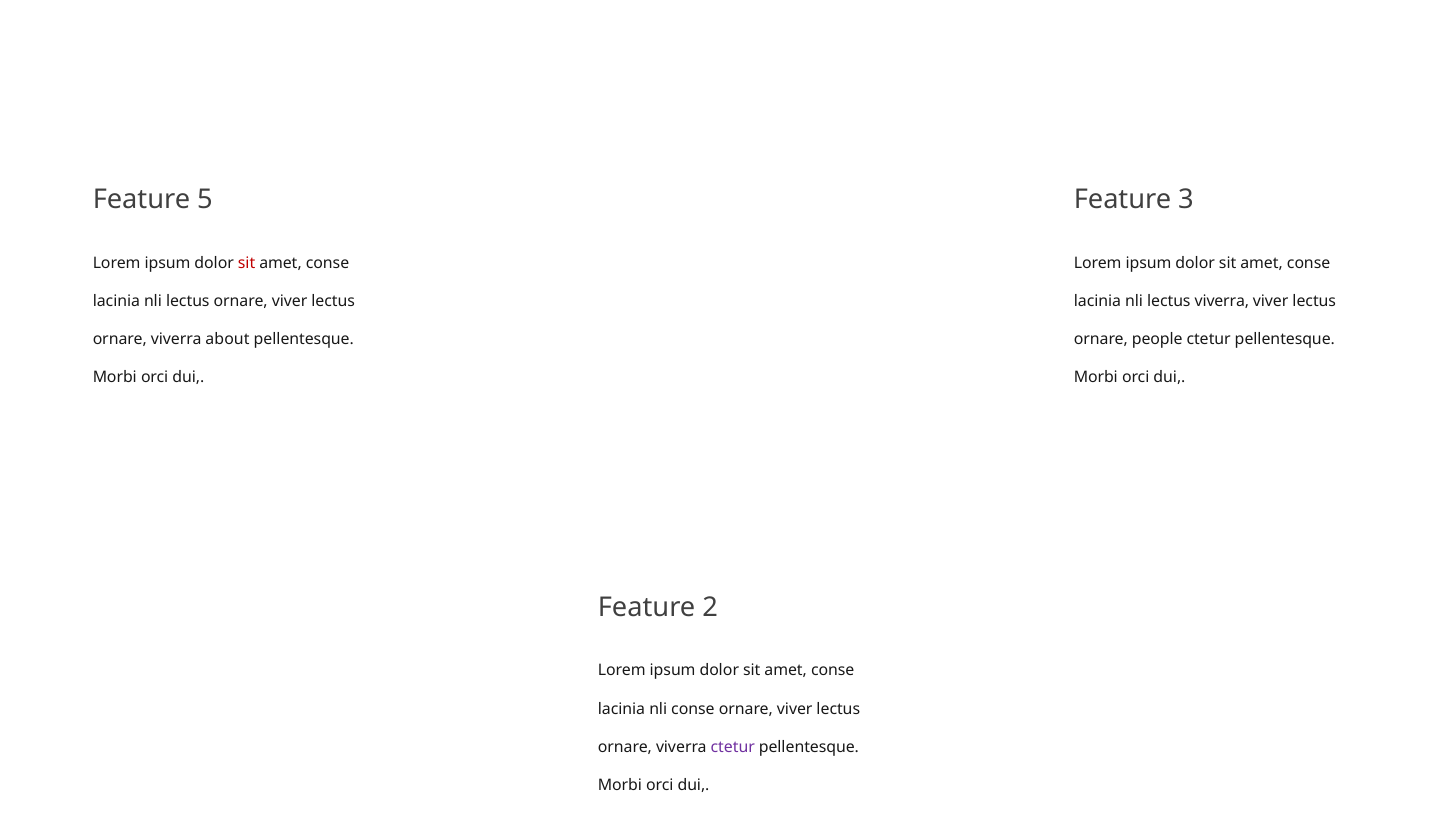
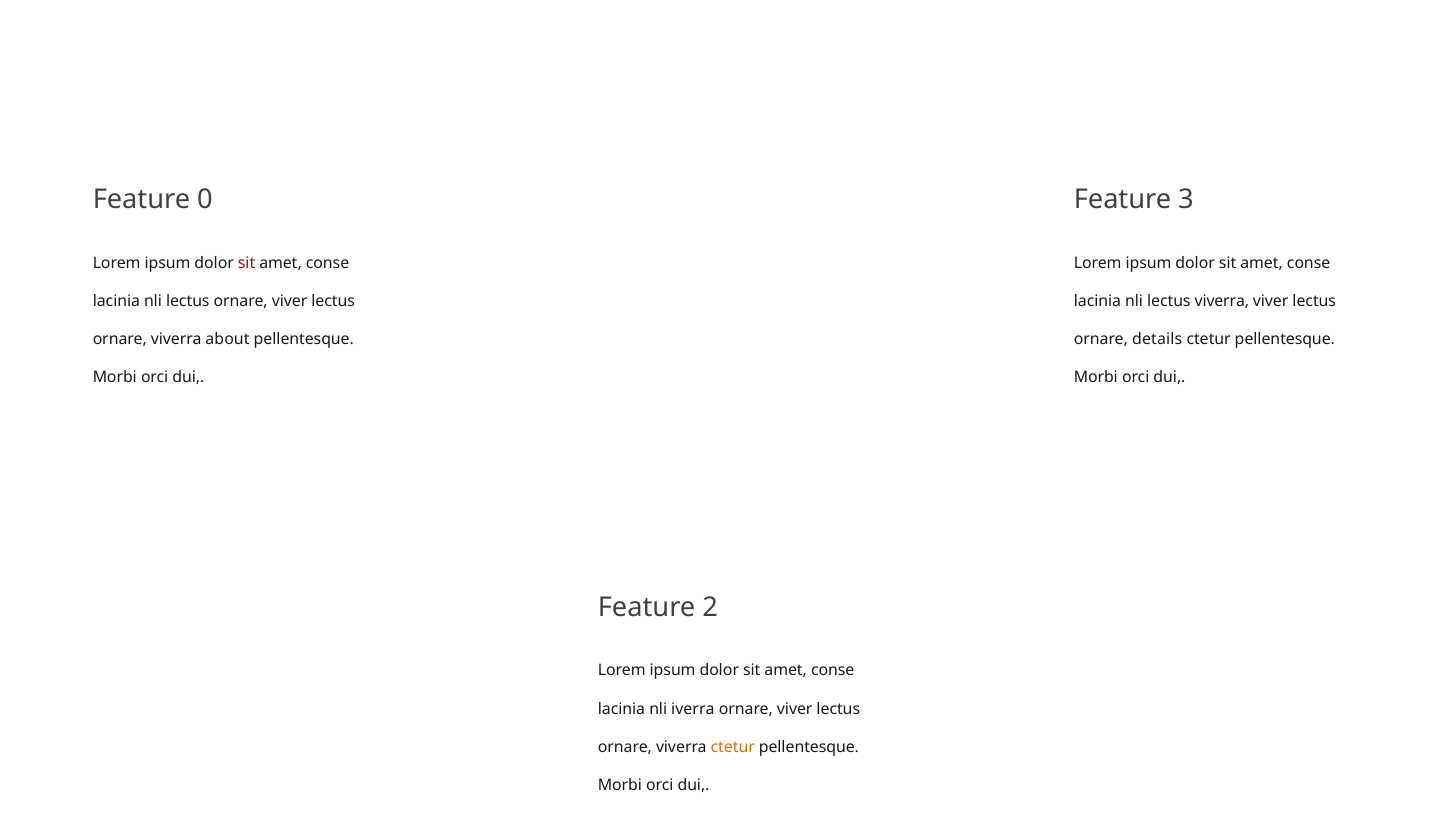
5: 5 -> 0 (205, 200)
people: people -> details (1157, 339)
nli conse: conse -> iverra (693, 709)
ctetur colour: purple -> orange (733, 747)
